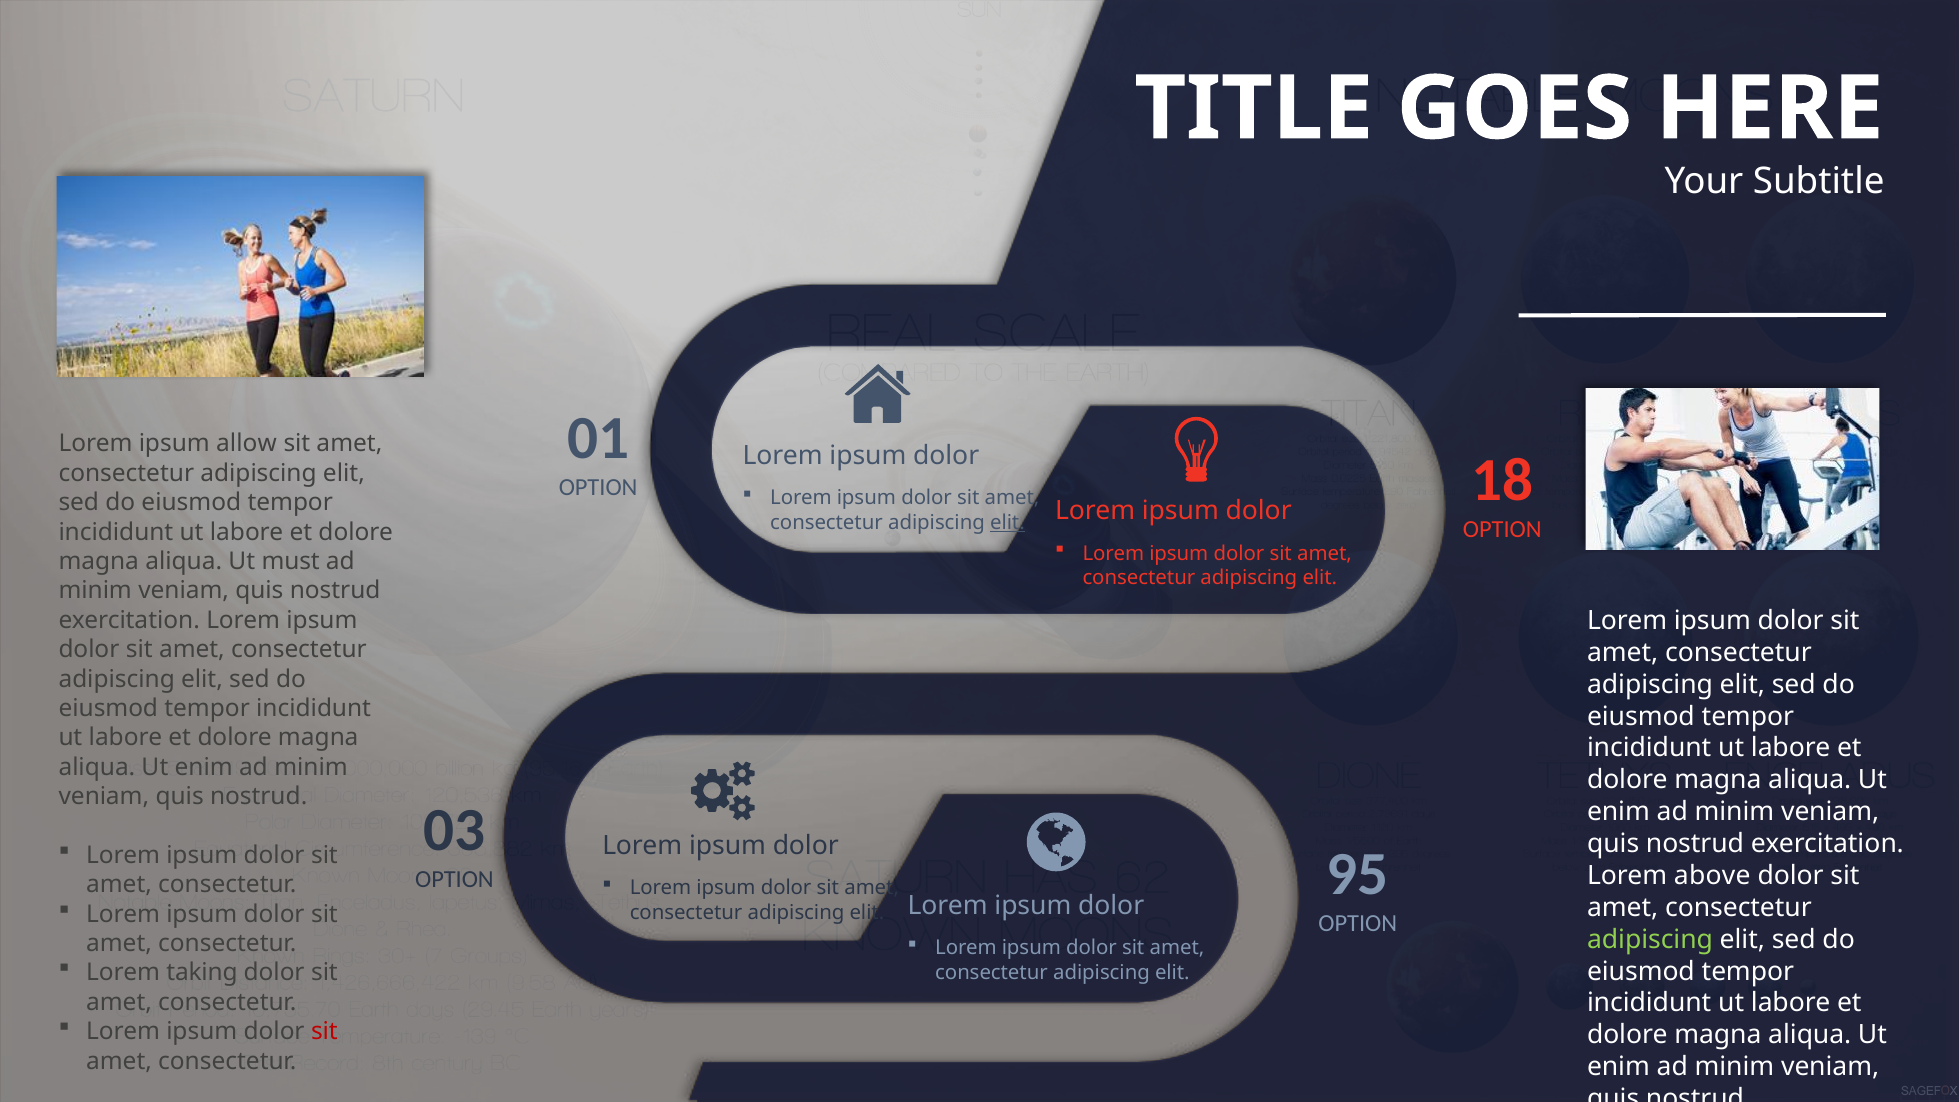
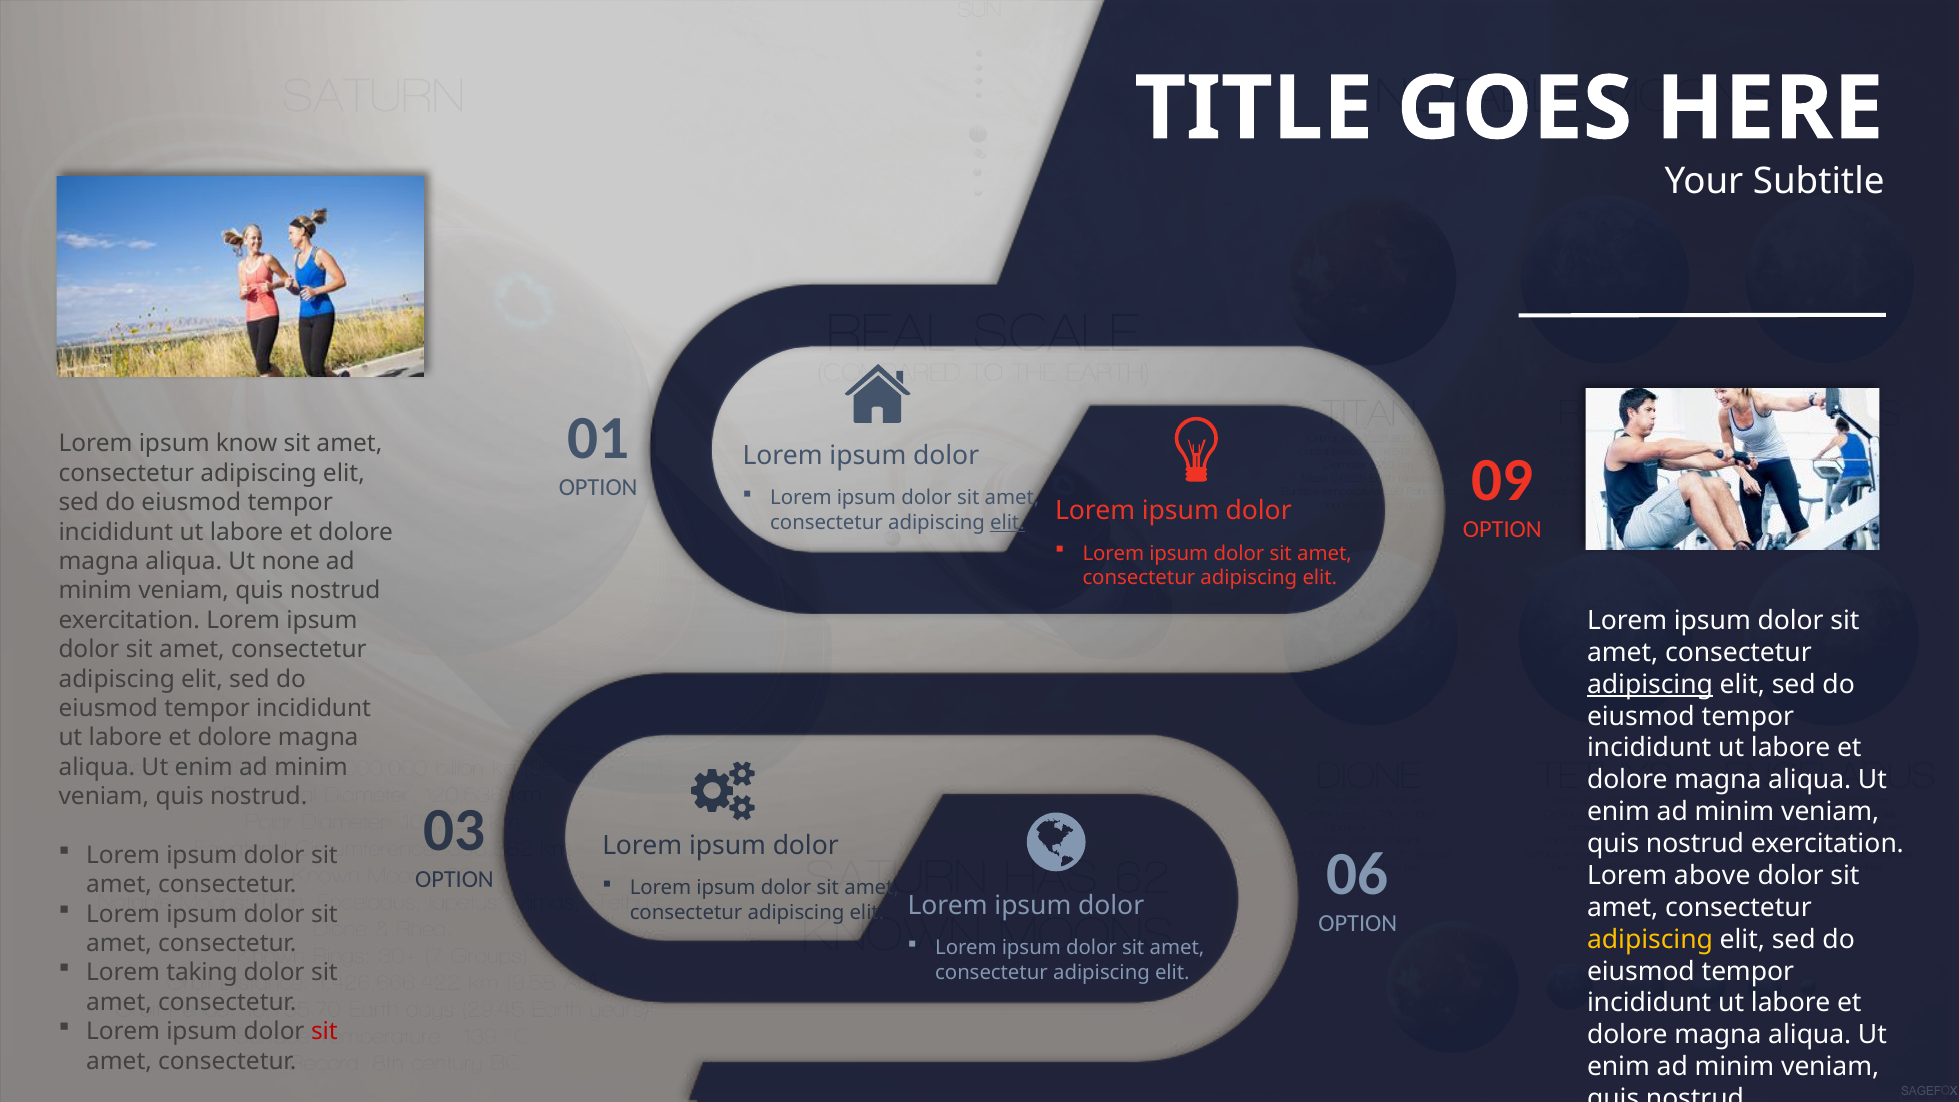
allow: allow -> know (247, 444)
18: 18 -> 09 (1502, 480)
must: must -> none (291, 561)
adipiscing underline: none -> present (1650, 684)
95: 95 -> 06 (1358, 875)
adipiscing colour: light green -> yellow (1650, 939)
